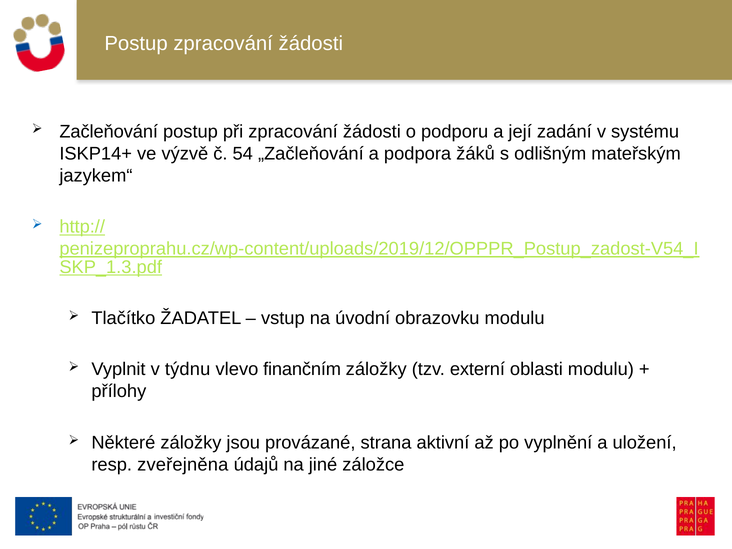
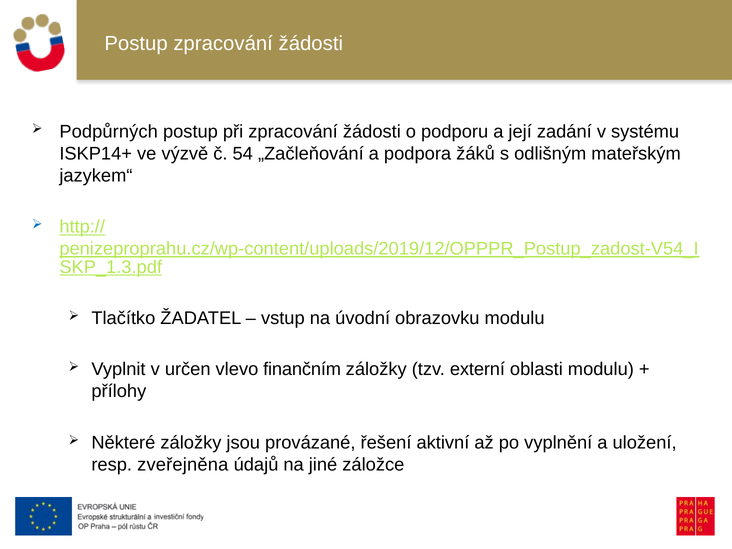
Začleňování: Začleňování -> Podpůrných (109, 132)
týdnu: týdnu -> určen (188, 369)
strana: strana -> řešení (386, 443)
